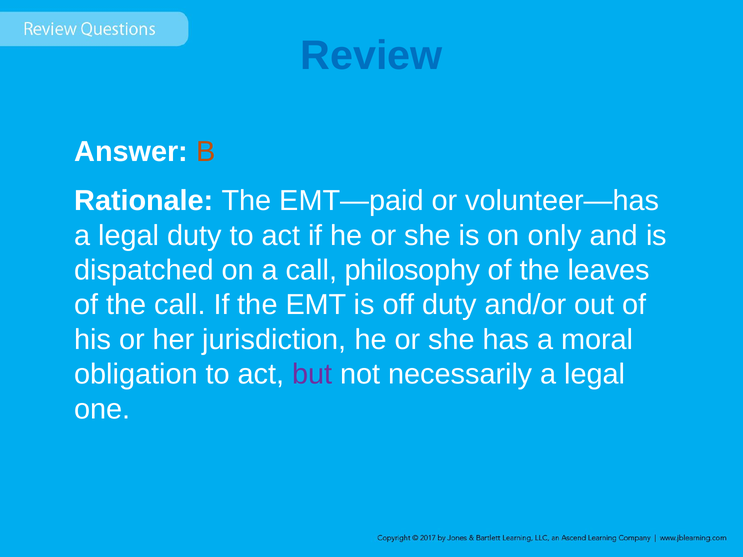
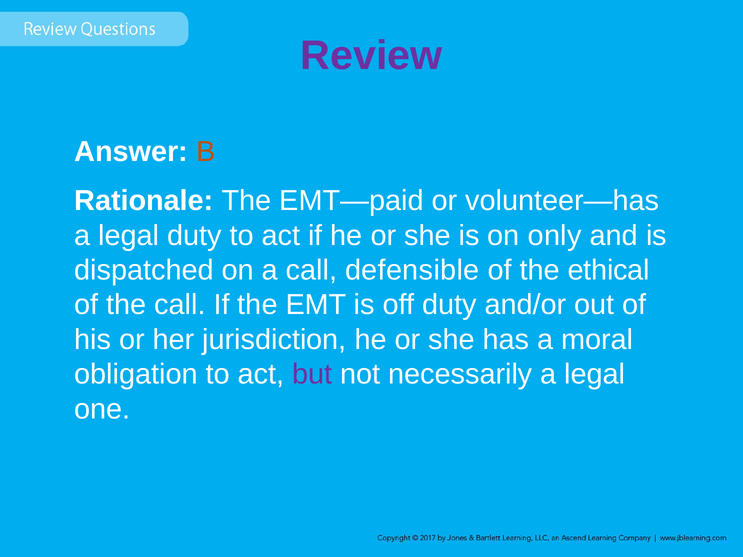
Review colour: blue -> purple (371, 55)
philosophy: philosophy -> defensible (412, 270)
leaves: leaves -> ethical (609, 270)
